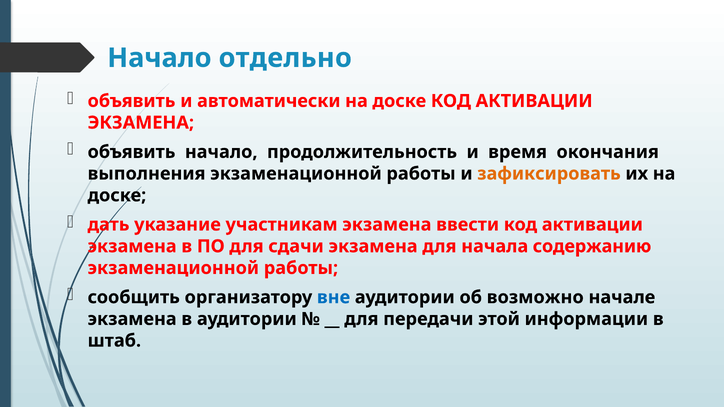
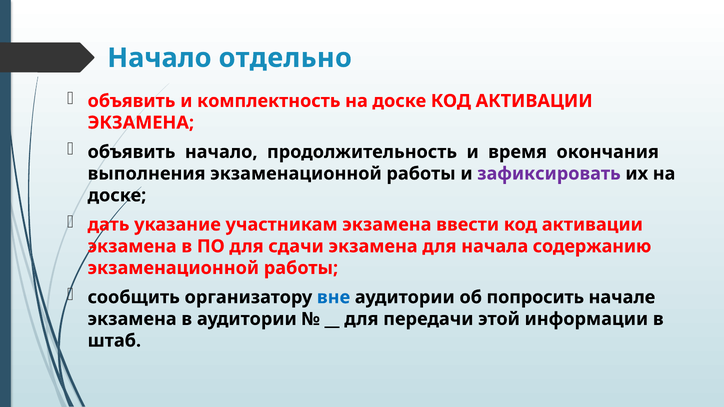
автоматически: автоматически -> комплектность (269, 101)
зафиксировать colour: orange -> purple (549, 174)
возможно: возможно -> попросить (535, 297)
